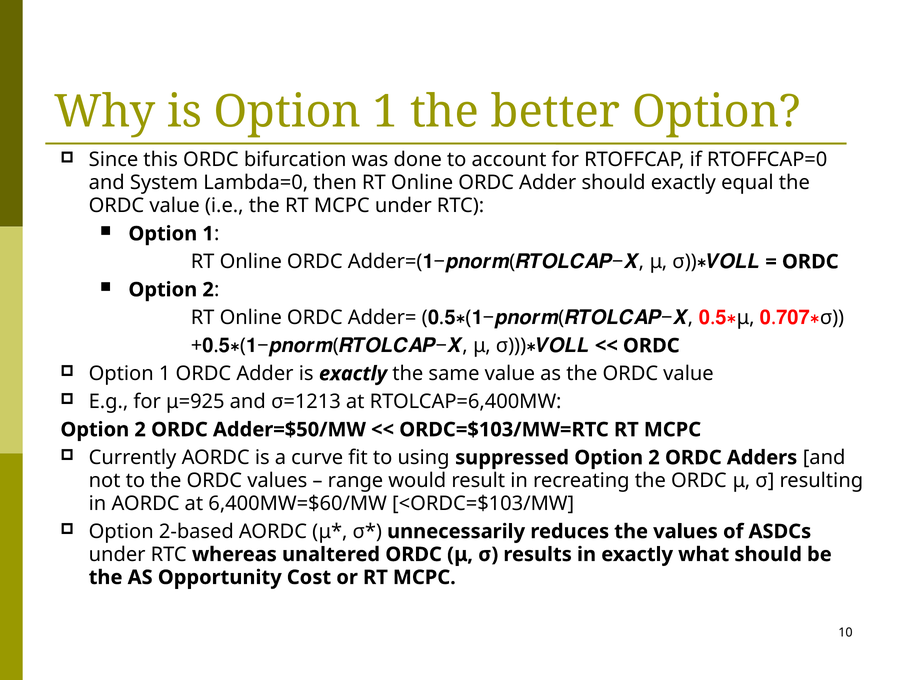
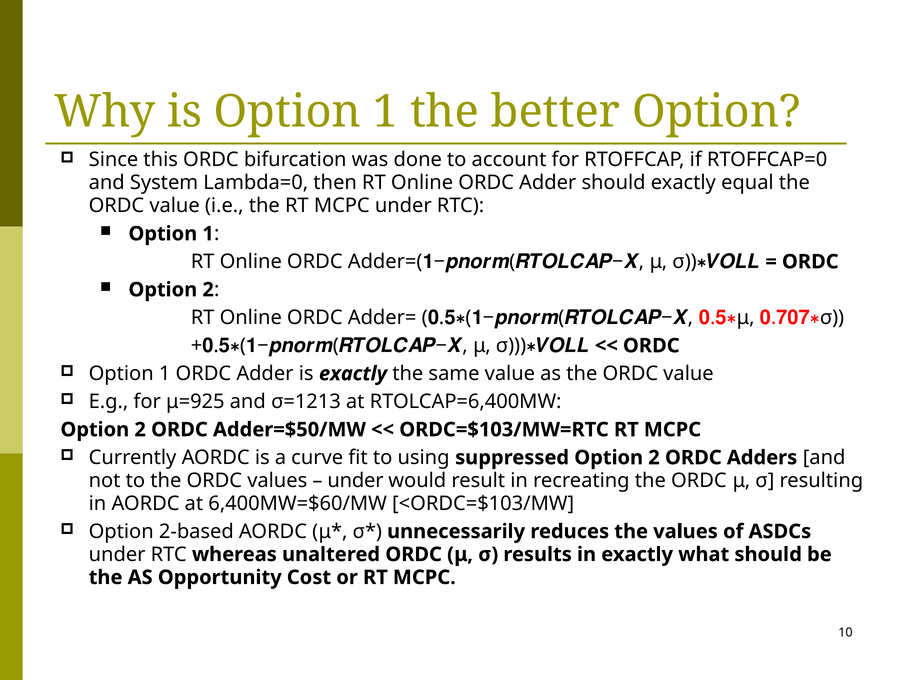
range: range -> under (356, 481)
